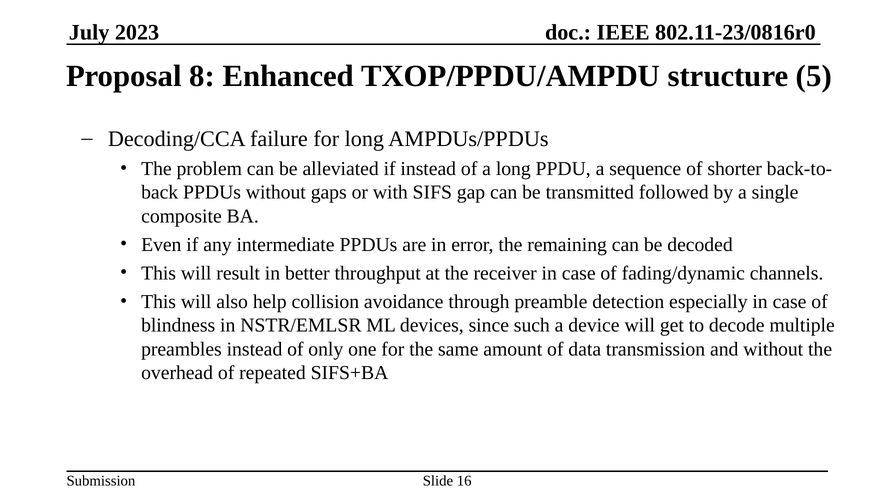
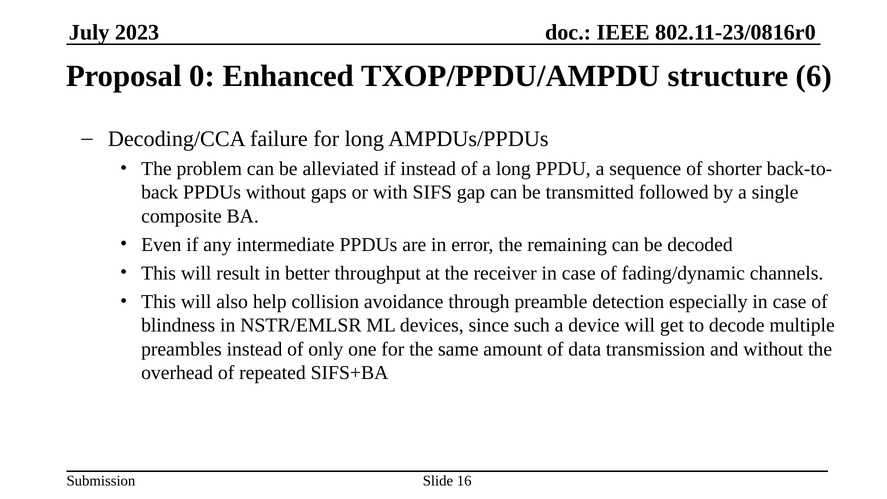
8: 8 -> 0 (202, 76)
5: 5 -> 6 (814, 76)
